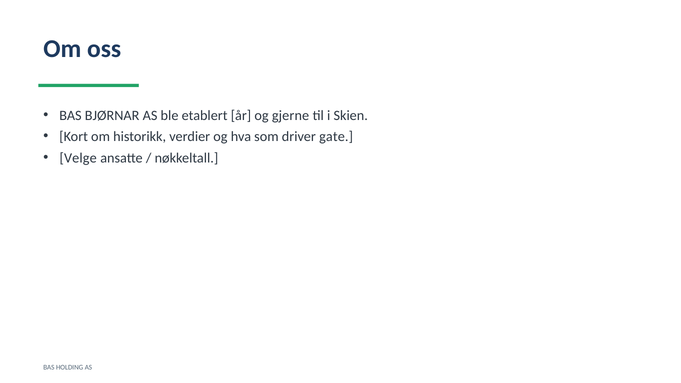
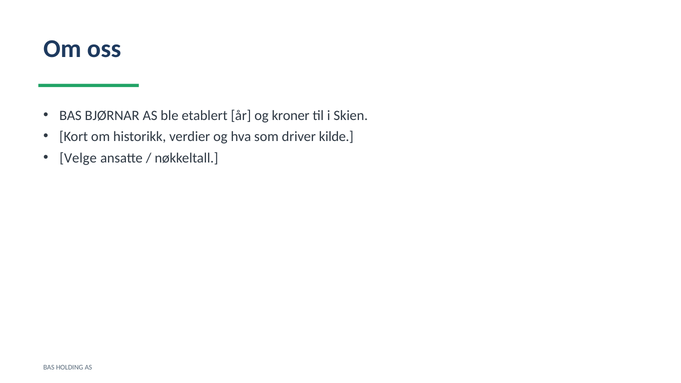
gjerne: gjerne -> kroner (291, 115)
gate: gate -> kilde (336, 137)
